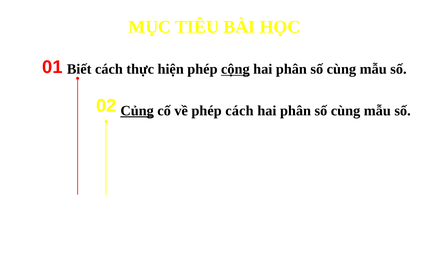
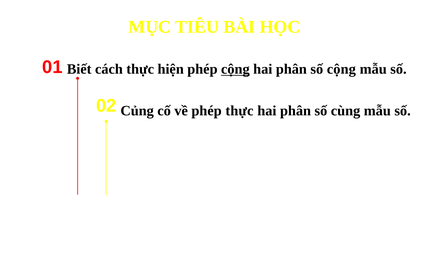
cùng: cùng -> cộng (341, 69)
Củng underline: present -> none (137, 111)
phép cách: cách -> thực (239, 111)
